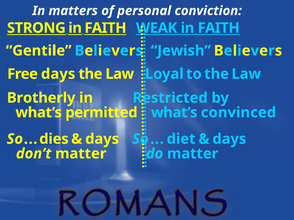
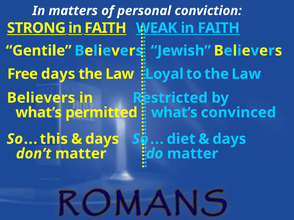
Brotherly: Brotherly -> Believers (41, 98)
dies: dies -> this (54, 139)
